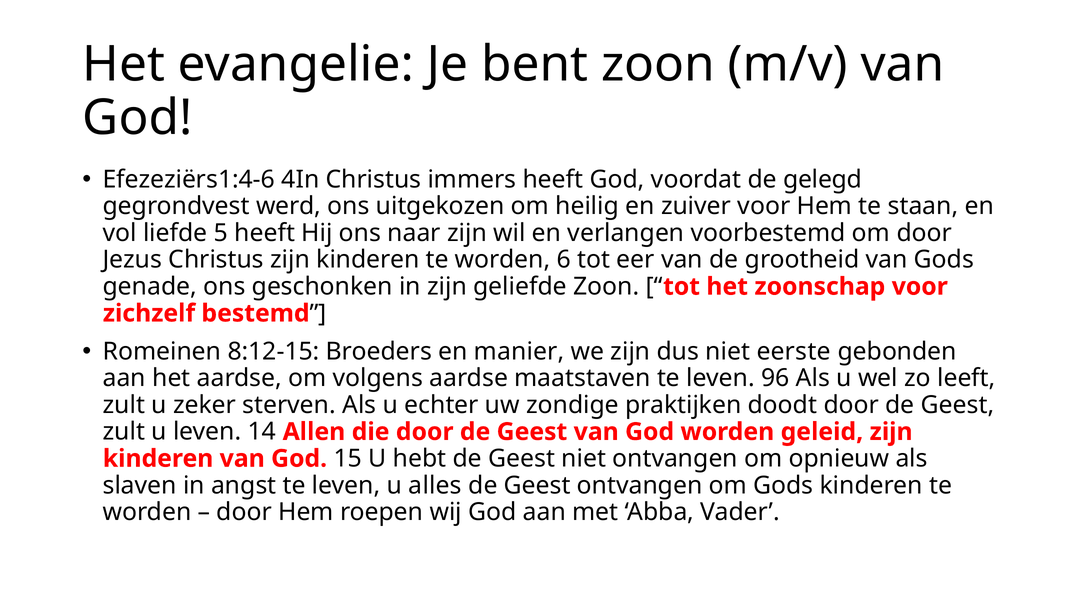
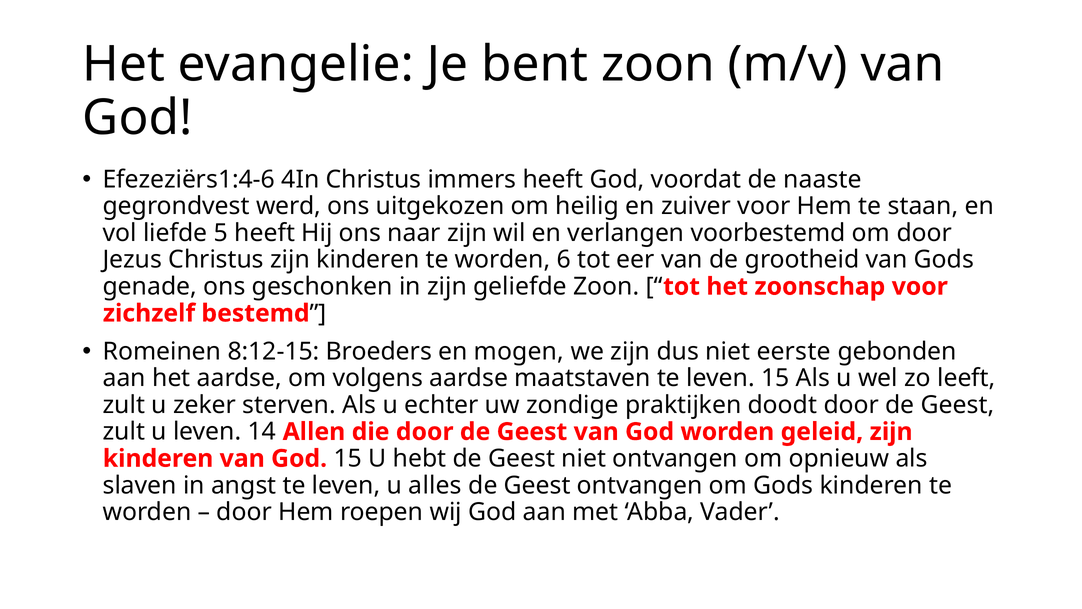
gelegd: gelegd -> naaste (822, 179)
manier: manier -> mogen (519, 351)
leven 96: 96 -> 15 (775, 378)
